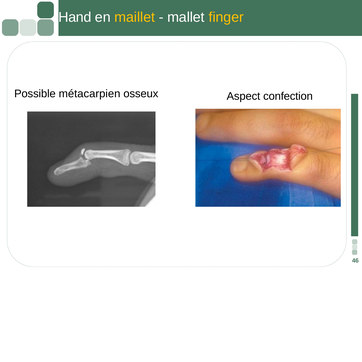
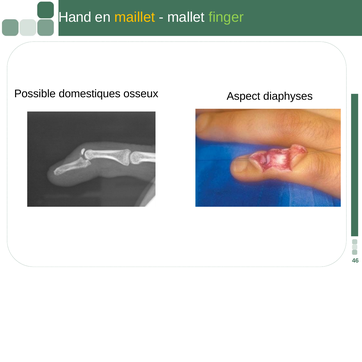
finger colour: yellow -> light green (226, 17)
métacarpien: métacarpien -> domestiques (90, 94)
confection: confection -> diaphyses (288, 96)
